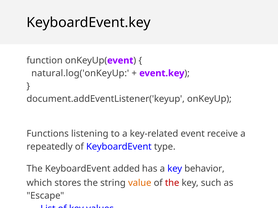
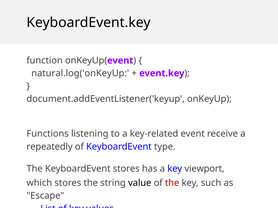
KeyboardEvent added: added -> stores (126, 169)
behavior: behavior -> viewport (204, 169)
value colour: orange -> black (140, 183)
